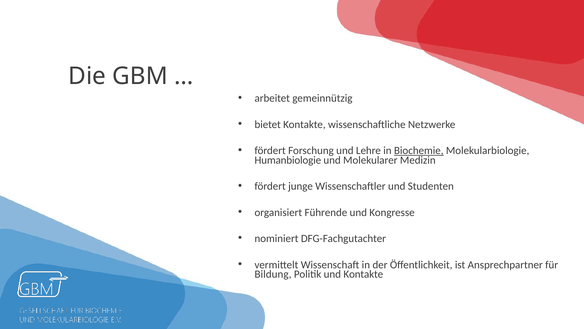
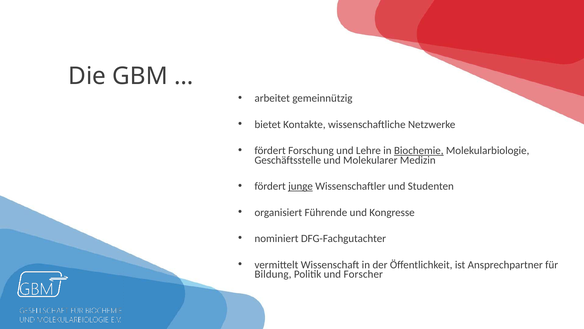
Humanbiologie: Humanbiologie -> Geschäftsstelle (288, 160)
junge underline: none -> present (301, 186)
und Kontakte: Kontakte -> Forscher (363, 274)
